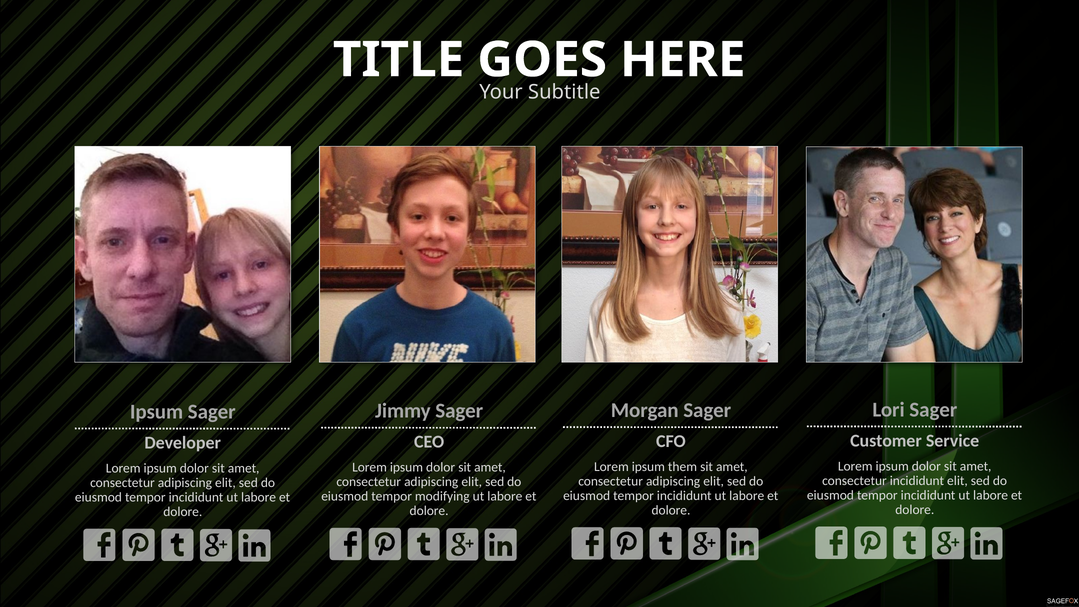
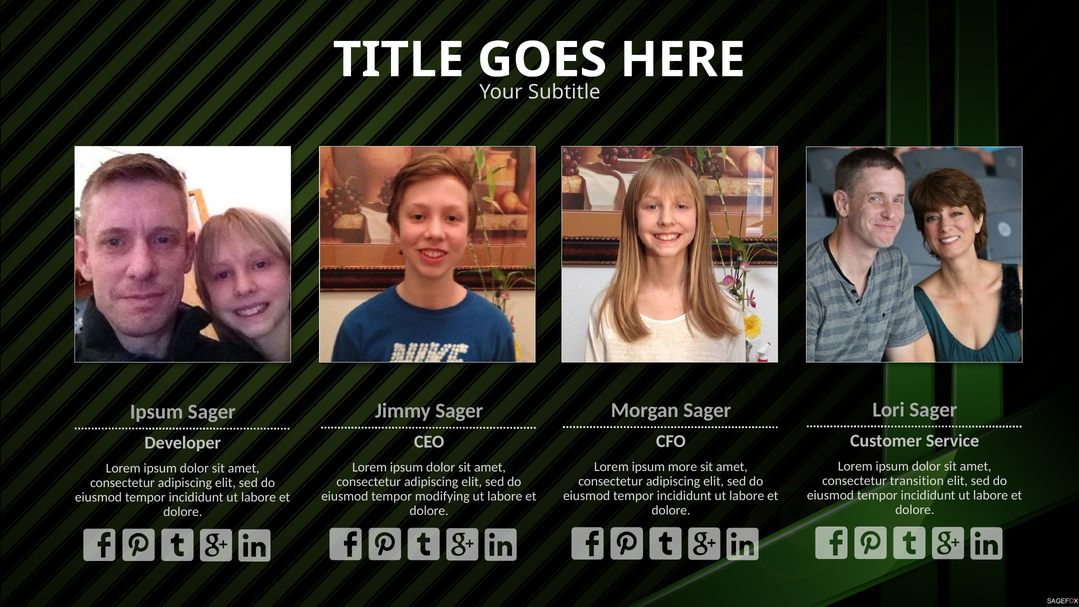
them: them -> more (683, 467)
consectetur incididunt: incididunt -> transition (917, 481)
